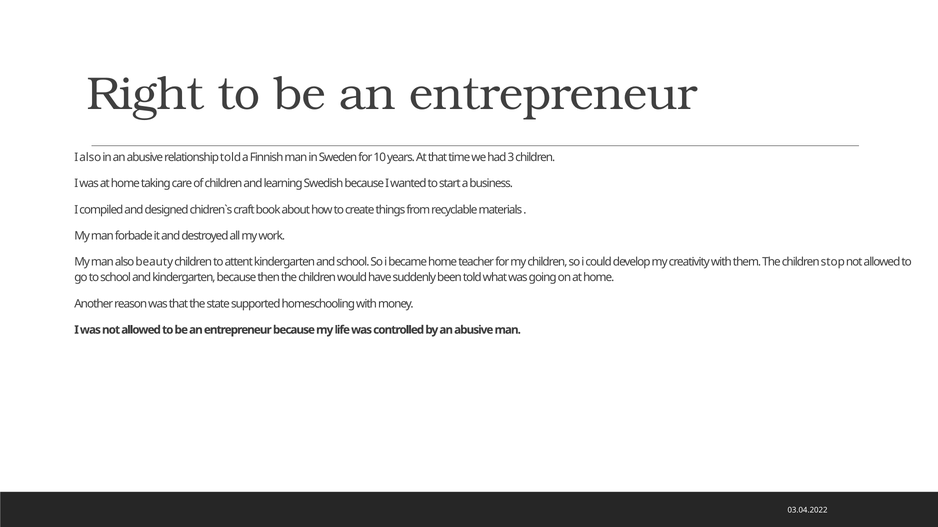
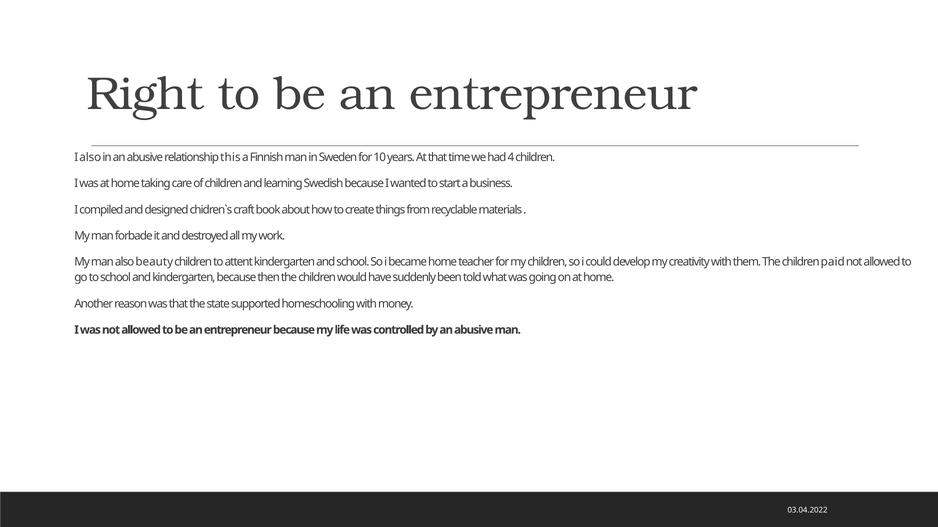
relationship told: told -> this (230, 158)
3: 3 -> 4 (511, 158)
stop: stop -> paid (833, 262)
